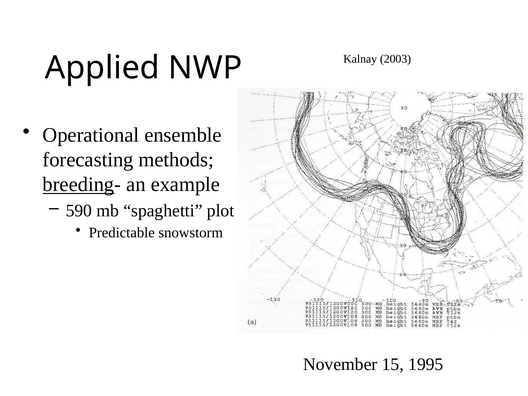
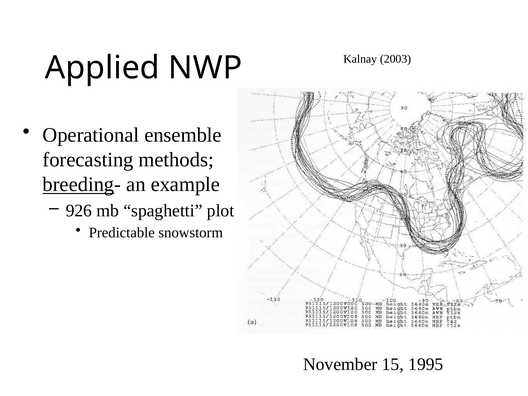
590: 590 -> 926 (79, 211)
